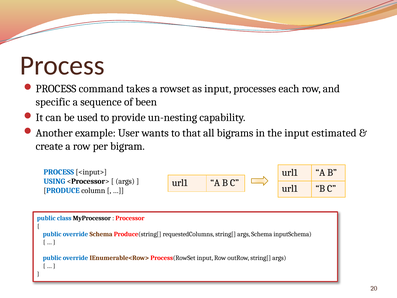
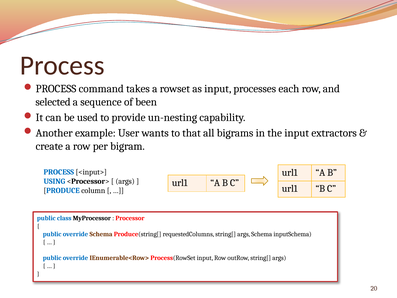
specific: specific -> selected (53, 102)
estimated: estimated -> extractors (334, 133)
